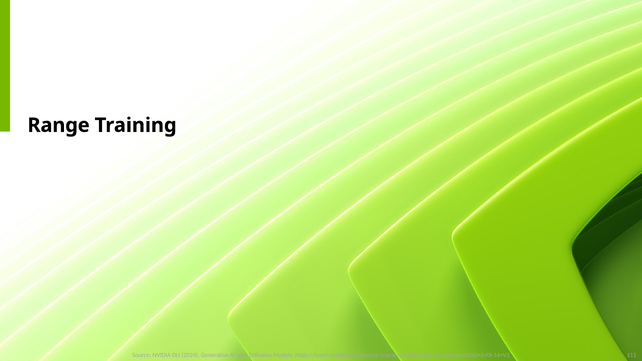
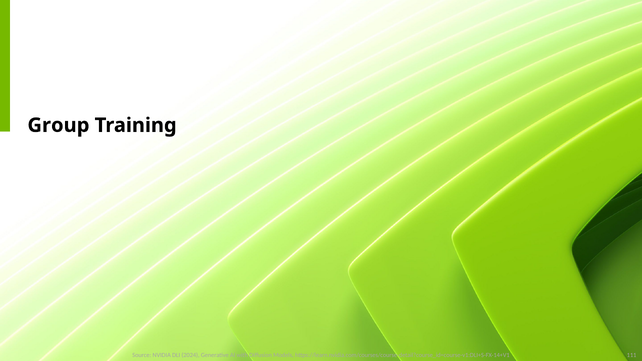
Range: Range -> Group (58, 125)
